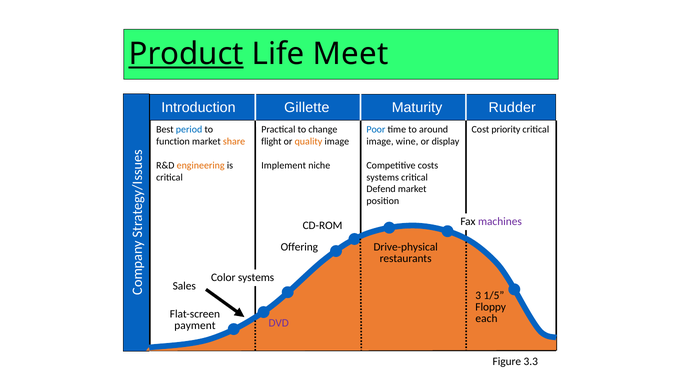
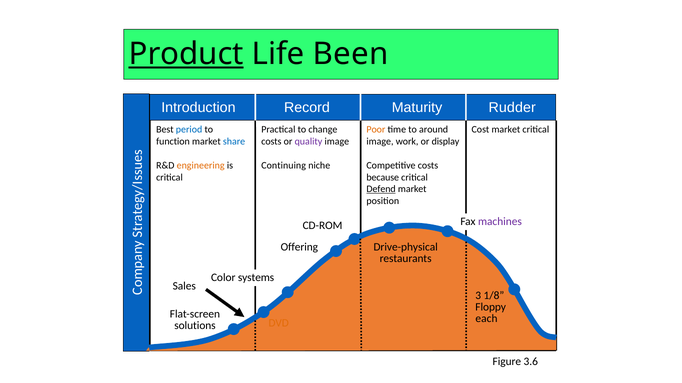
Meet: Meet -> Been (351, 54)
Gillette: Gillette -> Record (307, 108)
Poor colour: blue -> orange (376, 130)
Cost priority: priority -> market (506, 130)
share colour: orange -> blue (234, 142)
flight: flight -> costs (271, 142)
quality colour: orange -> purple (308, 142)
wine: wine -> work (407, 142)
Implement: Implement -> Continuing (284, 166)
systems: systems -> because (383, 178)
Defend underline: none -> present (381, 189)
1/5: 1/5 -> 1/8 (494, 296)
DVD colour: purple -> orange (279, 323)
payment: payment -> solutions (195, 326)
3.3: 3.3 -> 3.6 (531, 362)
